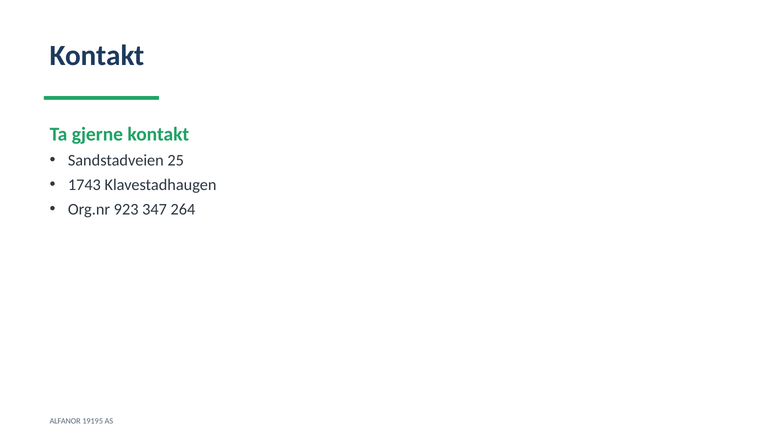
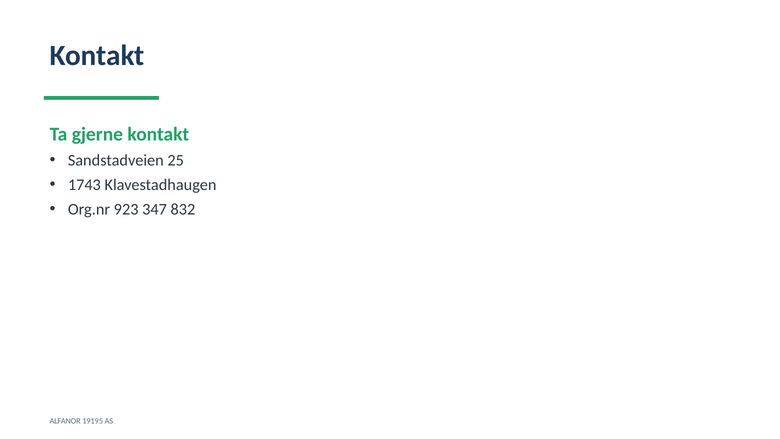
264: 264 -> 832 (183, 209)
